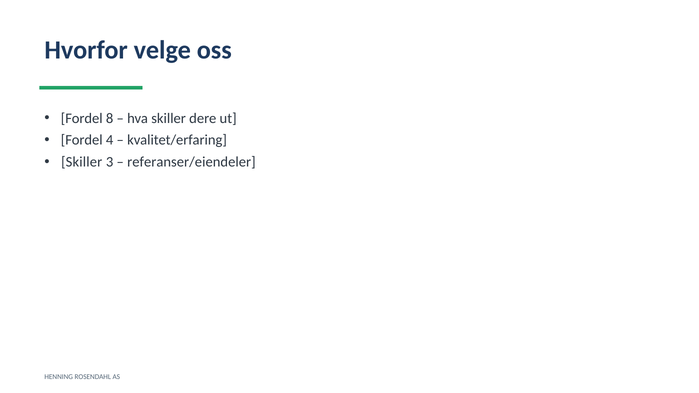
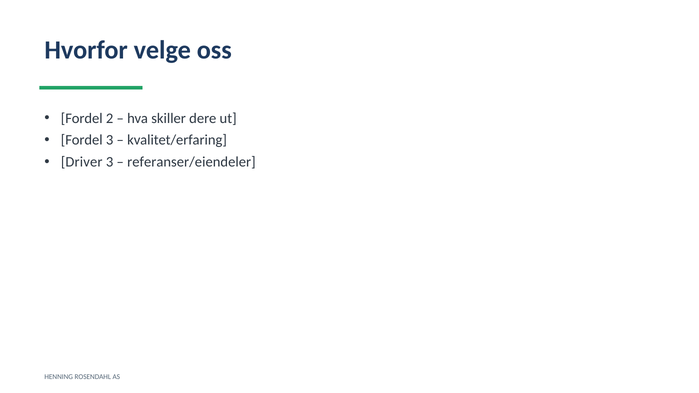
8: 8 -> 2 (110, 118)
Fordel 4: 4 -> 3 (110, 140)
Skiller: Skiller -> Driver (82, 162)
